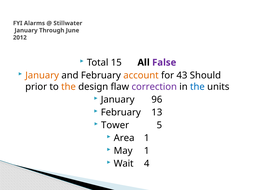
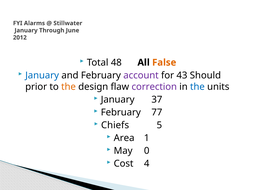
15: 15 -> 48 (116, 62)
False colour: purple -> orange (164, 62)
January colour: orange -> blue (42, 75)
account colour: orange -> purple (141, 75)
96: 96 -> 37 (157, 99)
13: 13 -> 77 (157, 112)
Tower: Tower -> Chiefs (115, 125)
May 1: 1 -> 0 (147, 151)
Wait: Wait -> Cost (124, 163)
